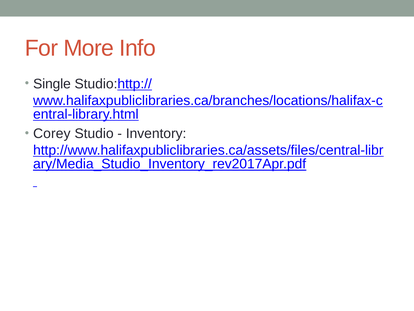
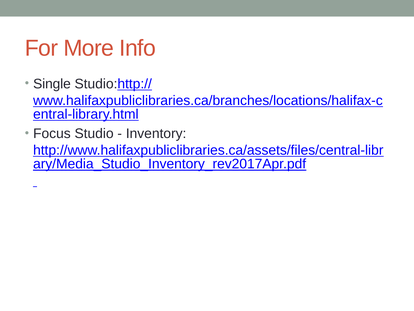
Corey: Corey -> Focus (52, 133)
